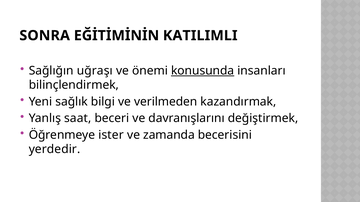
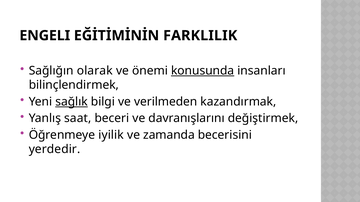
SONRA: SONRA -> ENGELI (45, 36)
KATILIMLI: KATILIMLI -> FARKLILIK (200, 36)
uğraşı: uğraşı -> olarak (95, 71)
sağlık underline: none -> present (72, 102)
ister: ister -> iyilik (111, 135)
